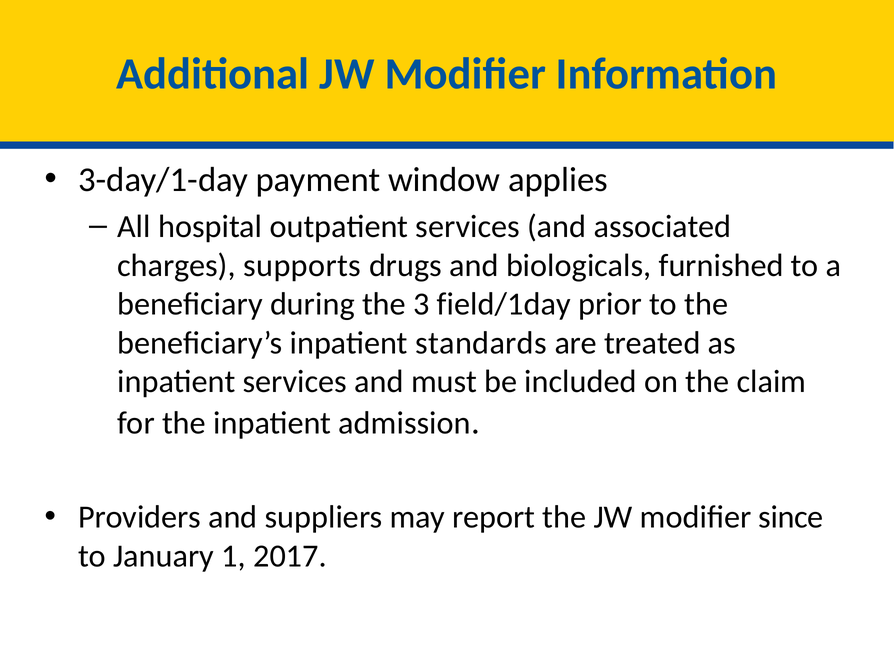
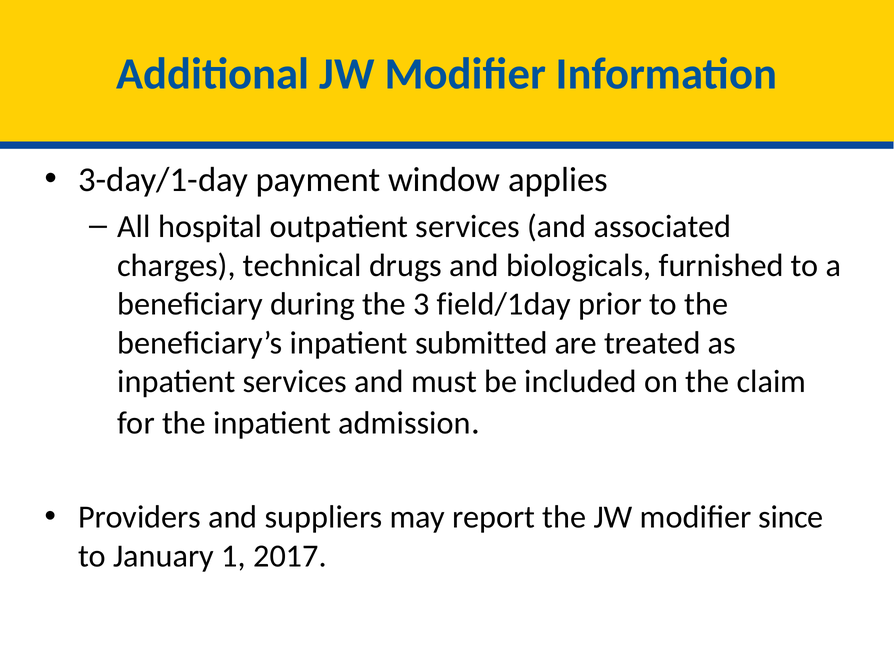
supports: supports -> technical (302, 266)
standards: standards -> submitted (481, 343)
